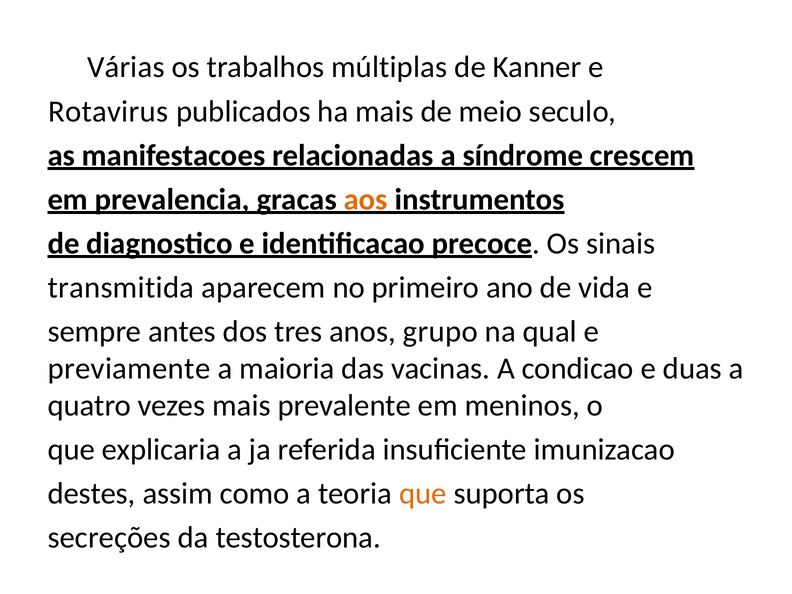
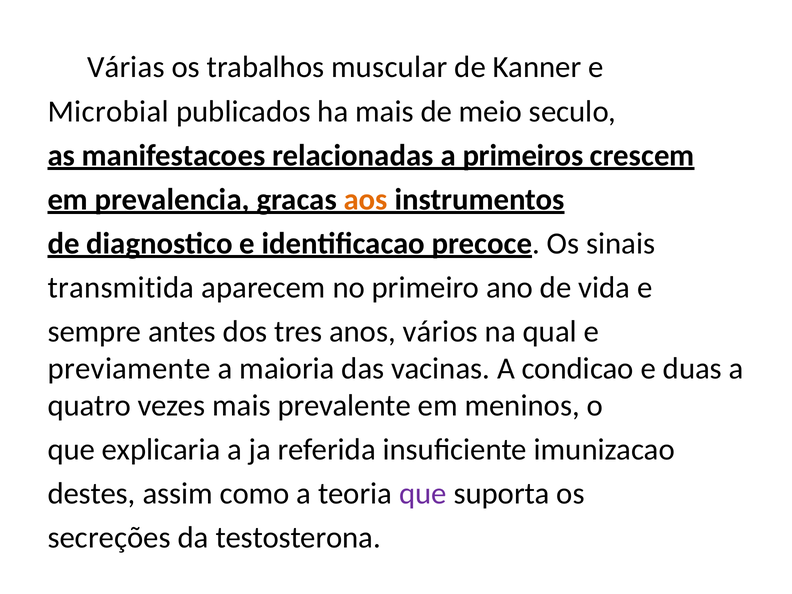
múltiplas: múltiplas -> muscular (389, 67)
Rotavirus: Rotavirus -> Microbial (108, 111)
síndrome: síndrome -> primeiros (523, 155)
grupo: grupo -> vários (440, 331)
que colour: orange -> purple (423, 494)
